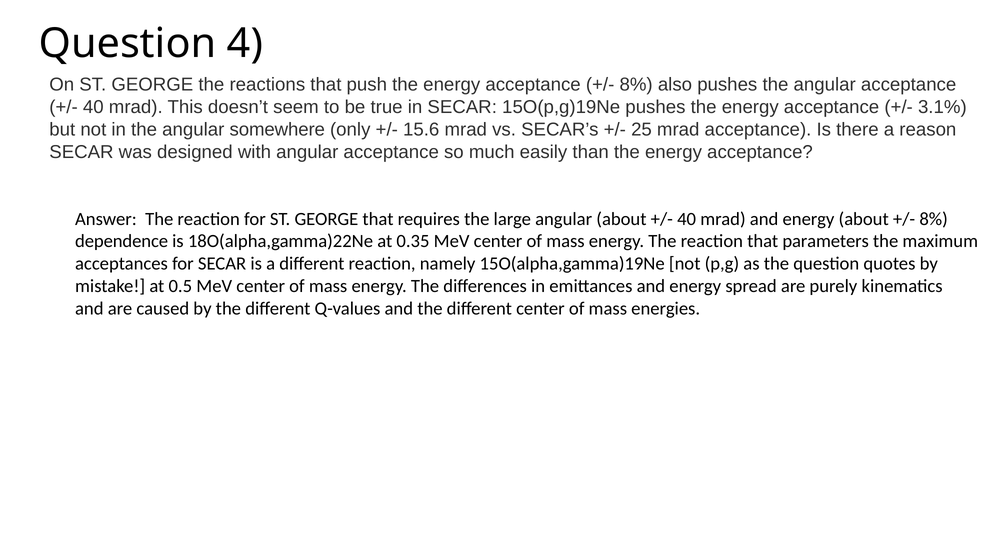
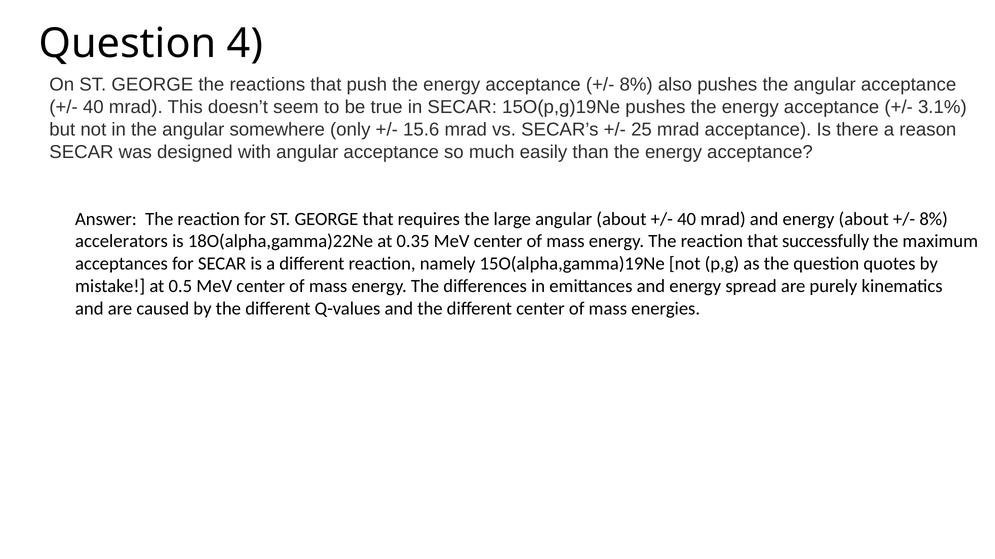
dependence: dependence -> accelerators (122, 242)
parameters: parameters -> successfully (826, 242)
